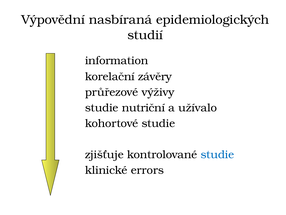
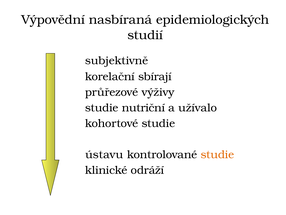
information: information -> subjektivně (117, 61)
závěry: závěry -> sbírají (155, 76)
zjišťuje: zjišťuje -> ústavu (104, 154)
studie colour: blue -> orange (217, 154)
errors: errors -> odráží (147, 170)
